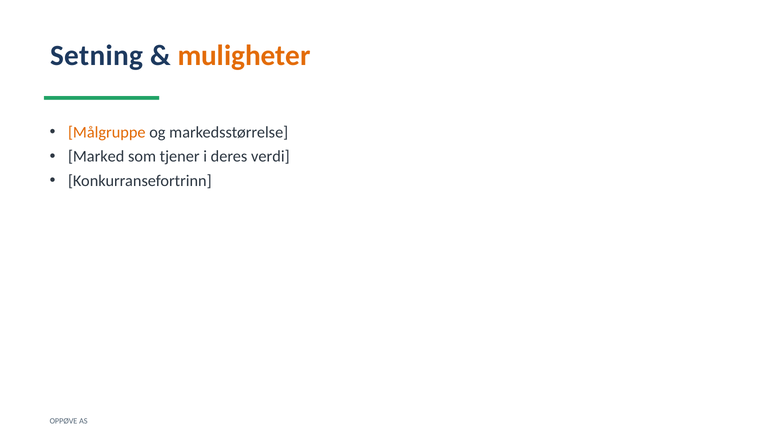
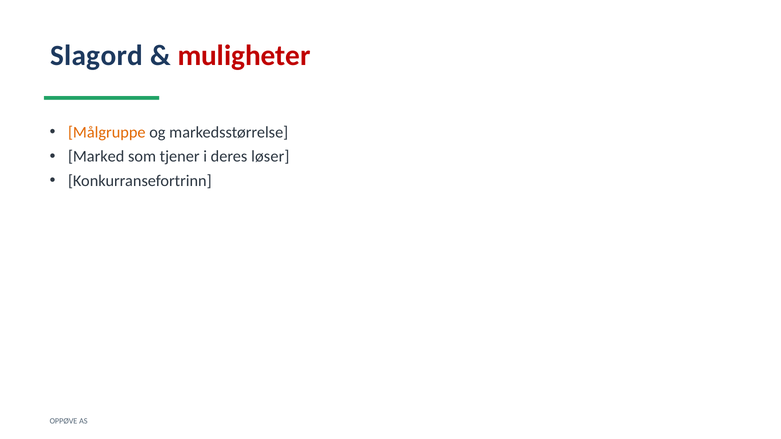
Setning: Setning -> Slagord (97, 56)
muligheter colour: orange -> red (244, 56)
verdi: verdi -> løser (270, 157)
